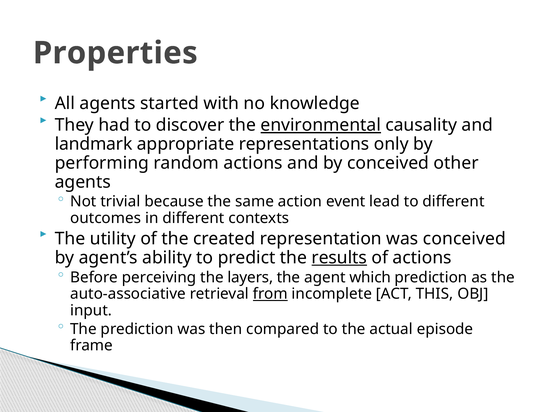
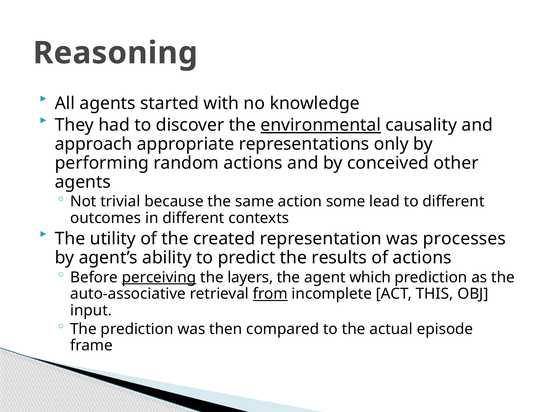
Properties: Properties -> Reasoning (115, 53)
landmark: landmark -> approach (94, 144)
event: event -> some (346, 201)
was conceived: conceived -> processes (464, 239)
results underline: present -> none (339, 258)
perceiving underline: none -> present (159, 277)
